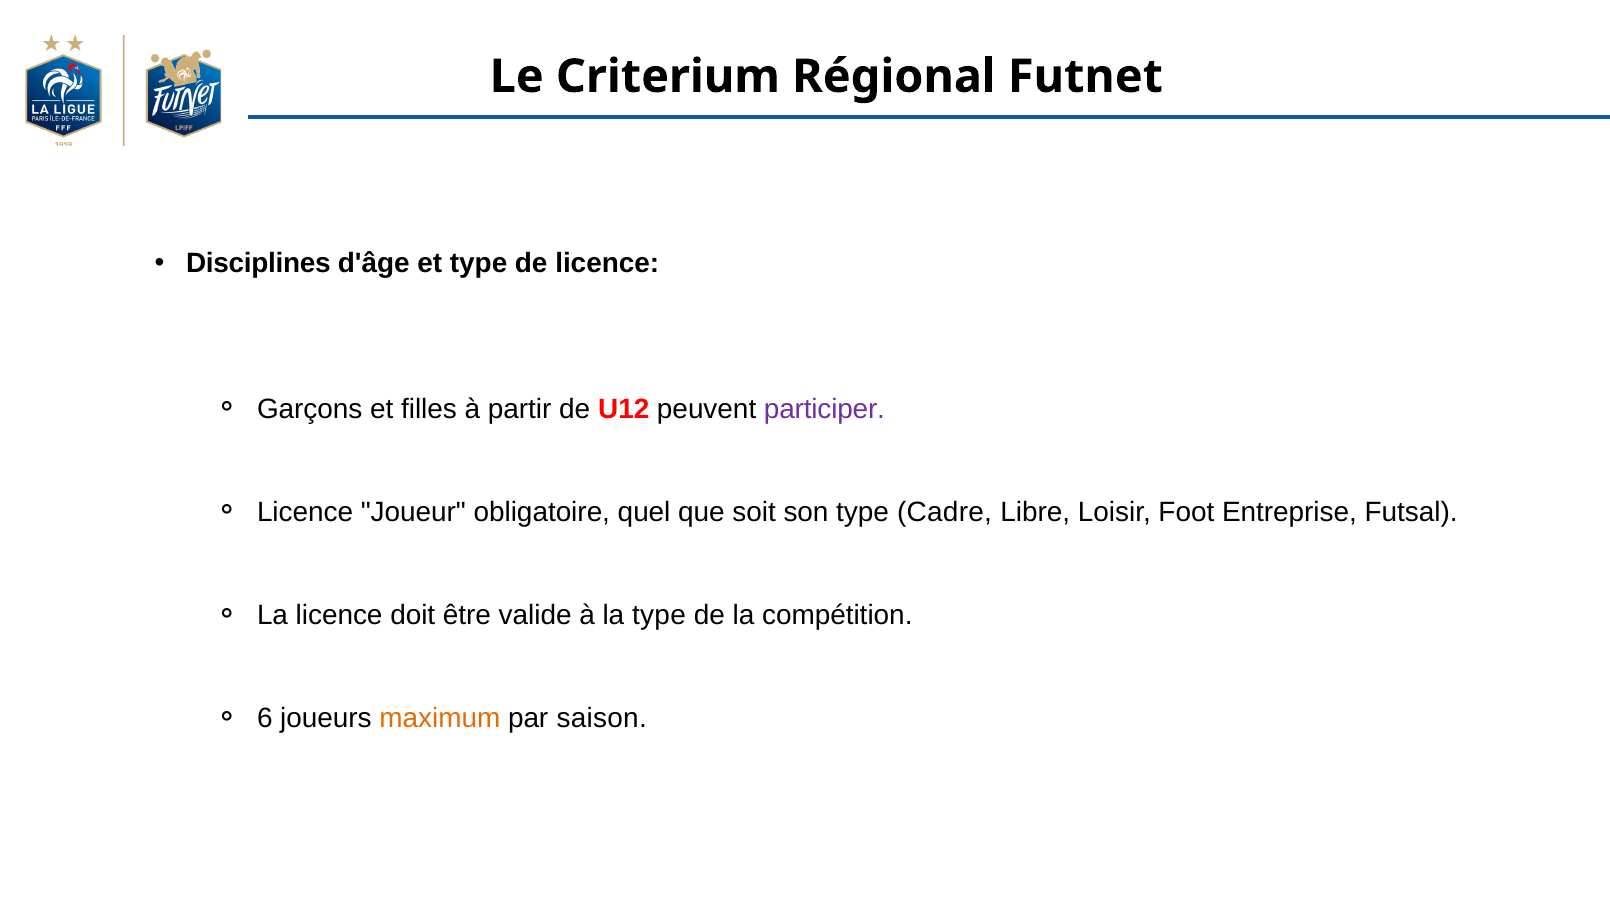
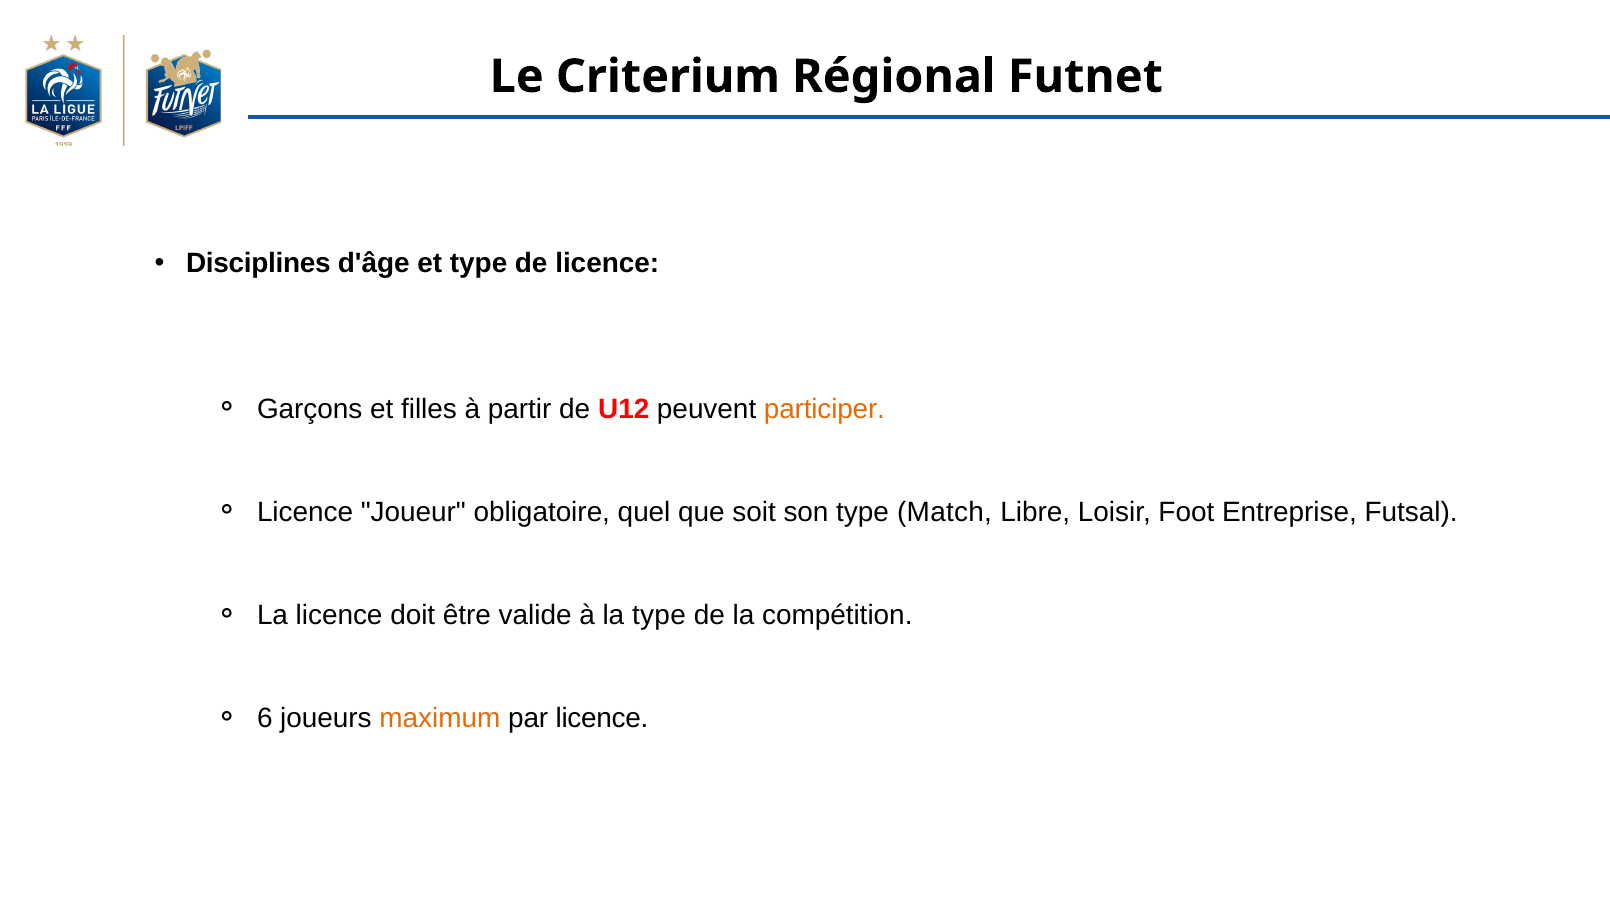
participer colour: purple -> orange (824, 409)
Cadre: Cadre -> Match (945, 513)
par saison: saison -> licence (602, 719)
